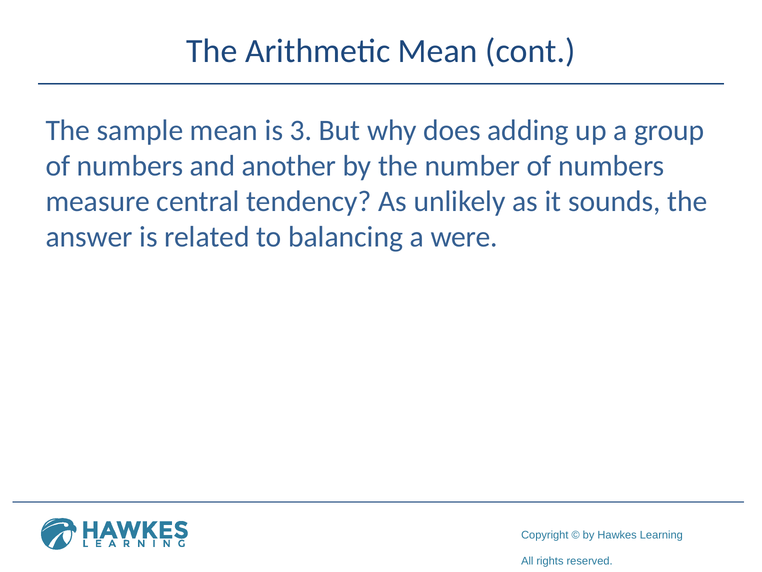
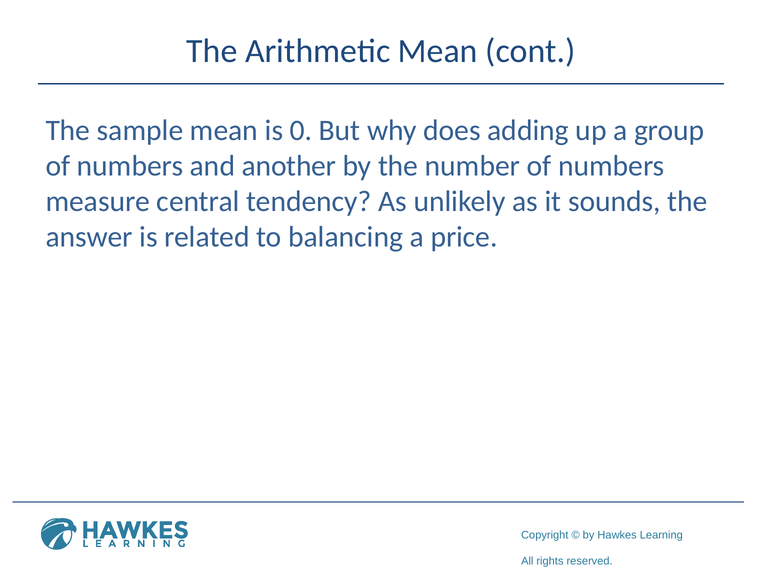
3: 3 -> 0 (301, 130)
were: were -> price (464, 237)
